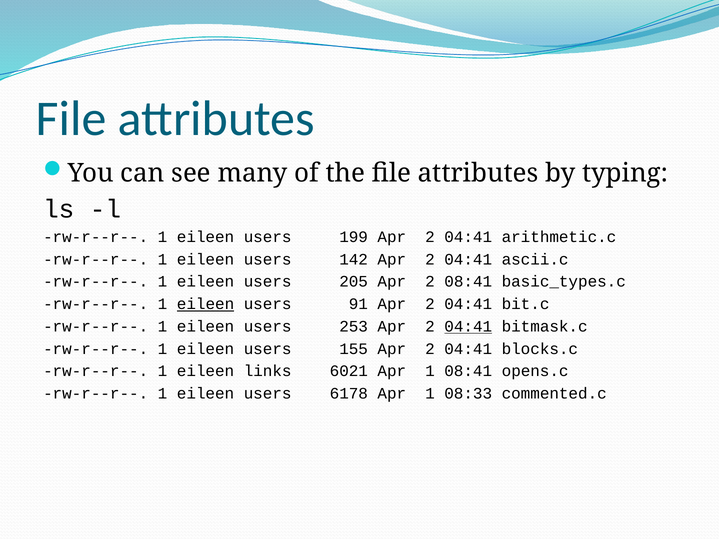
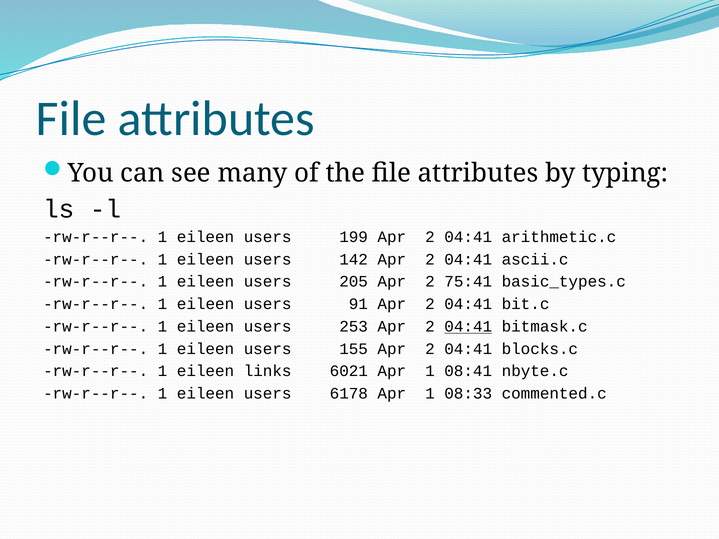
2 08:41: 08:41 -> 75:41 (468, 282)
eileen underline: present -> none (206, 304)
opens.c: opens.c -> nbyte.c (535, 371)
